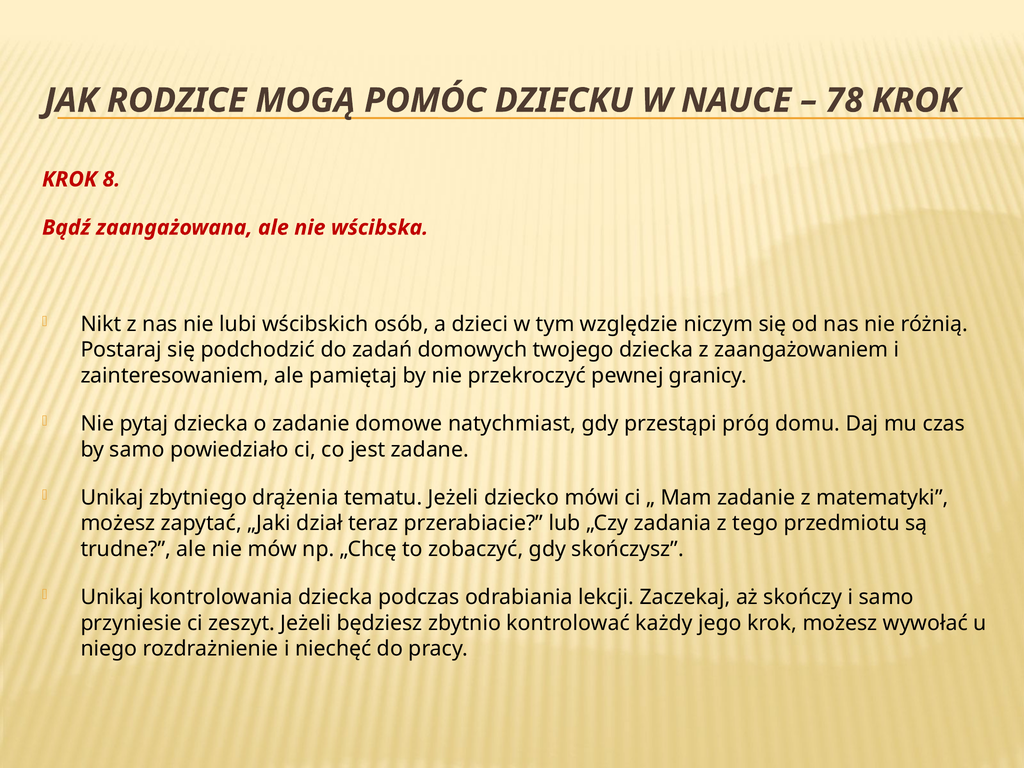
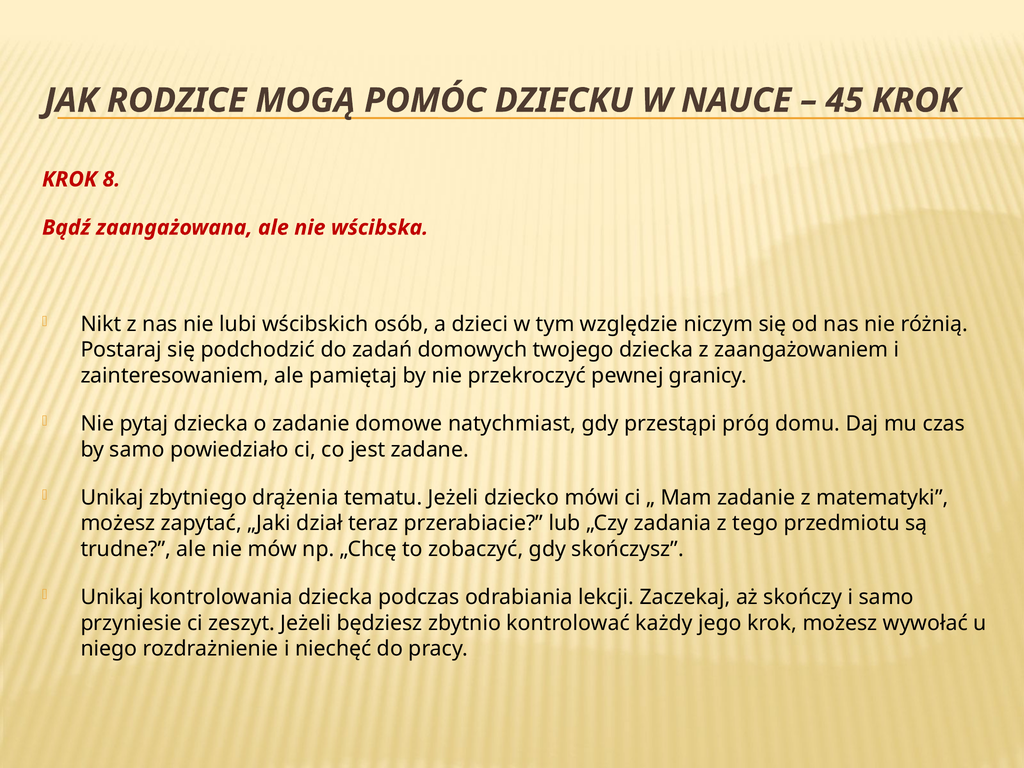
78: 78 -> 45 (844, 100)
